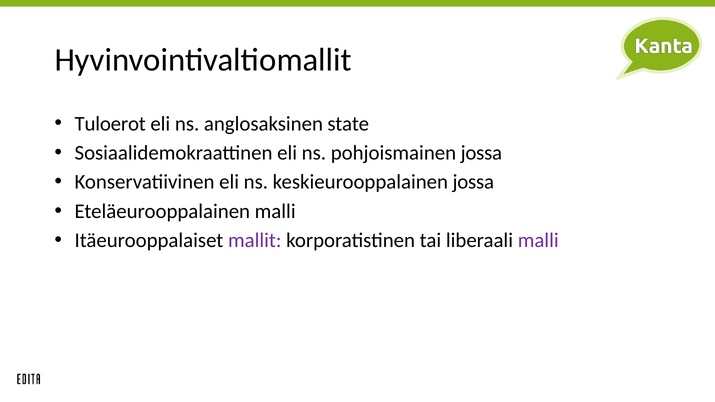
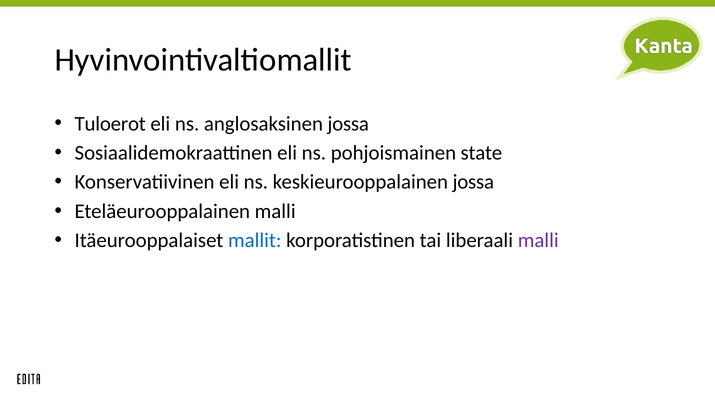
anglosaksinen state: state -> jossa (348, 124)
pohjoismainen jossa: jossa -> state (481, 153)
mallit colour: purple -> blue (255, 241)
